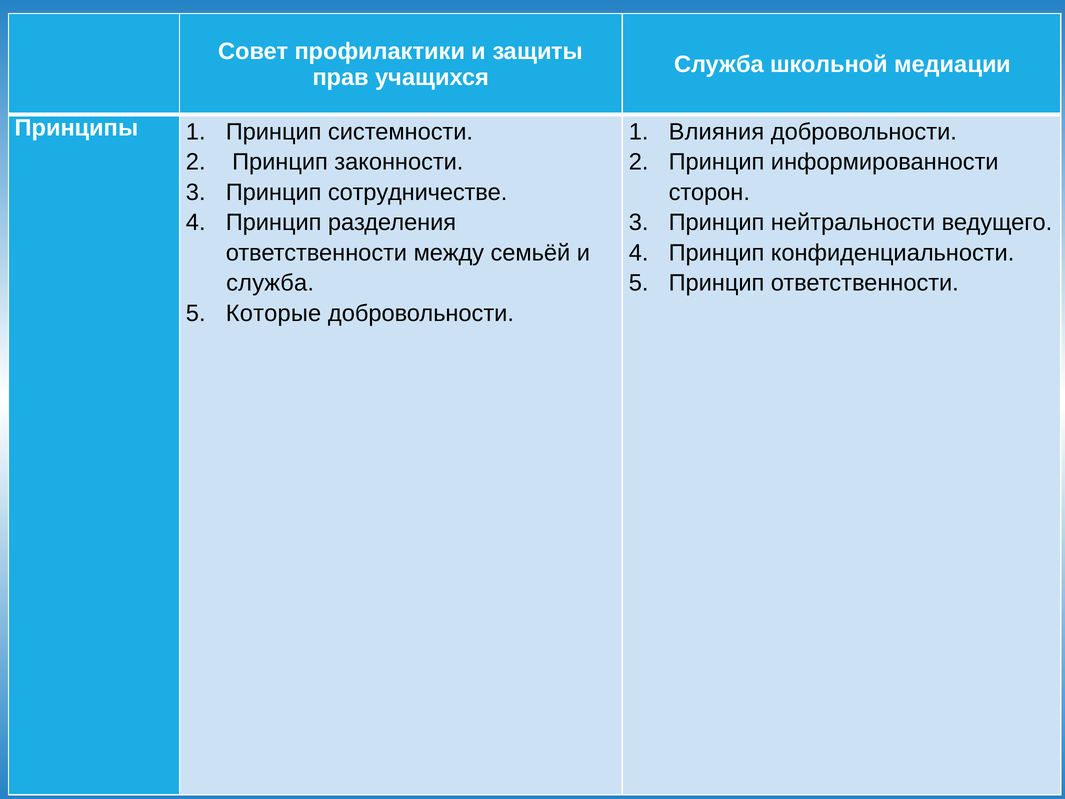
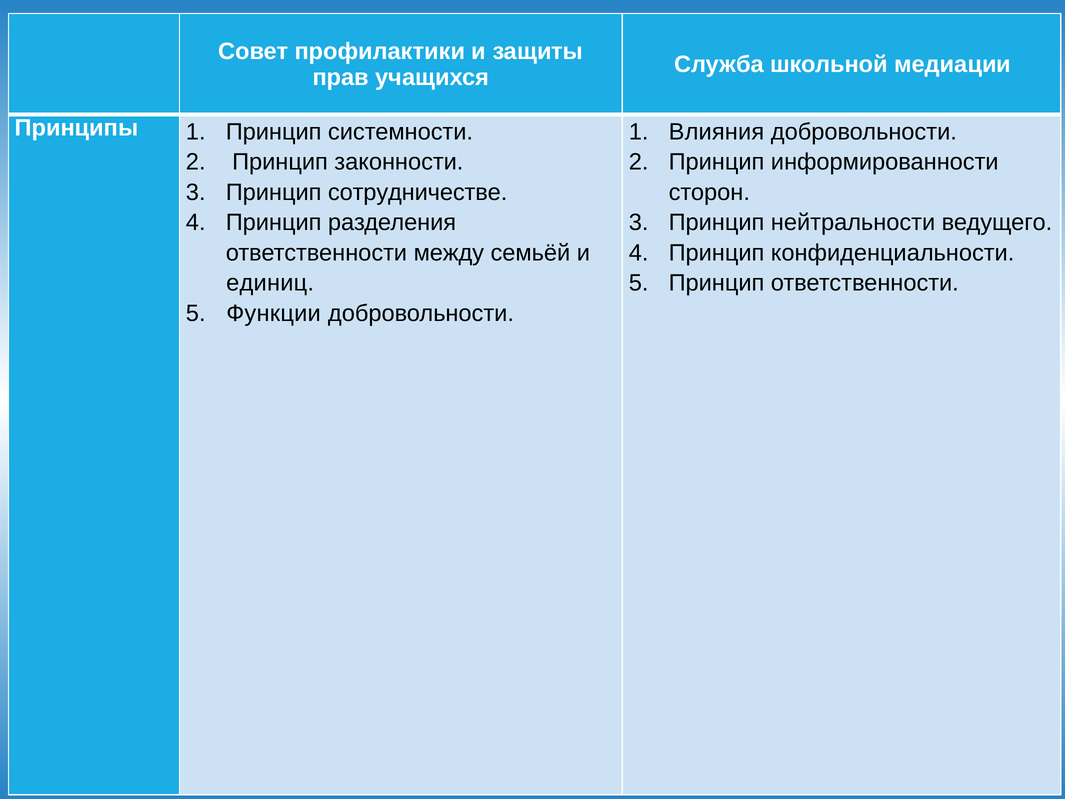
служба: служба -> единиц (270, 283)
Которые: Которые -> Функции (274, 313)
